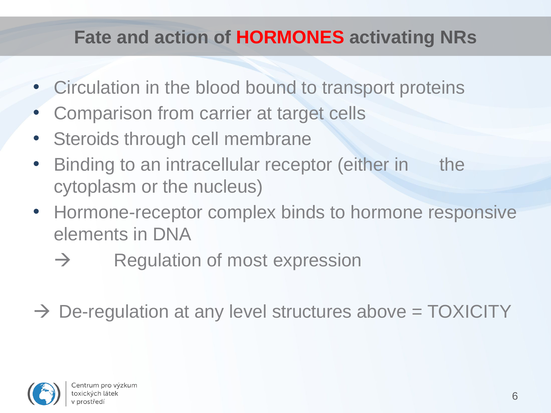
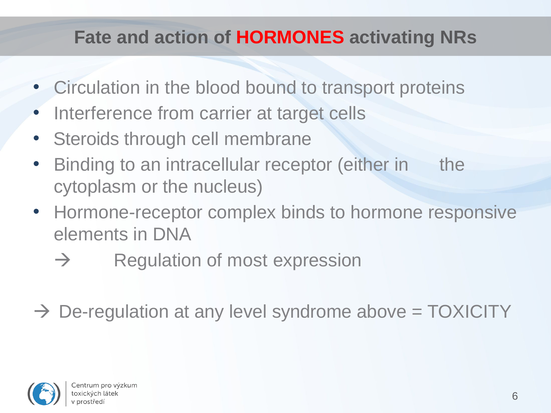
Comparison: Comparison -> Interference (103, 114)
structures: structures -> syndrome (312, 312)
